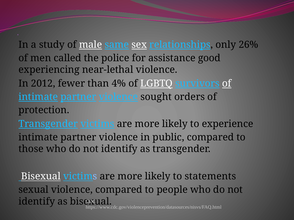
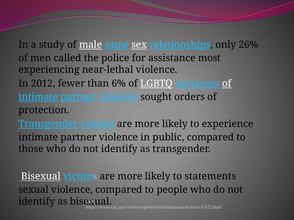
good: good -> most (209, 58)
4%: 4% -> 6% (119, 84)
